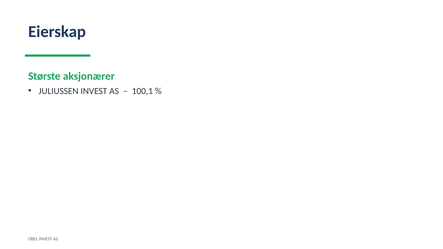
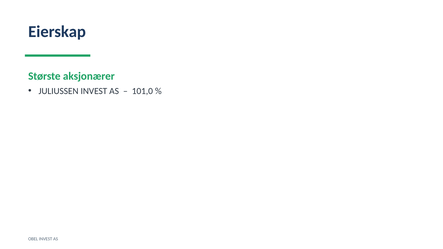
100,1: 100,1 -> 101,0 (142, 91)
